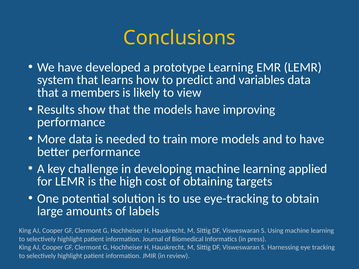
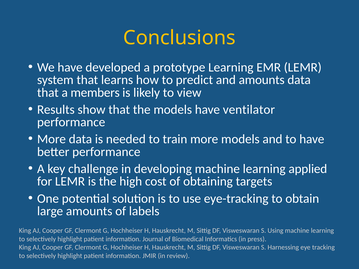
and variables: variables -> amounts (262, 80)
improving: improving -> ventilator (249, 110)
